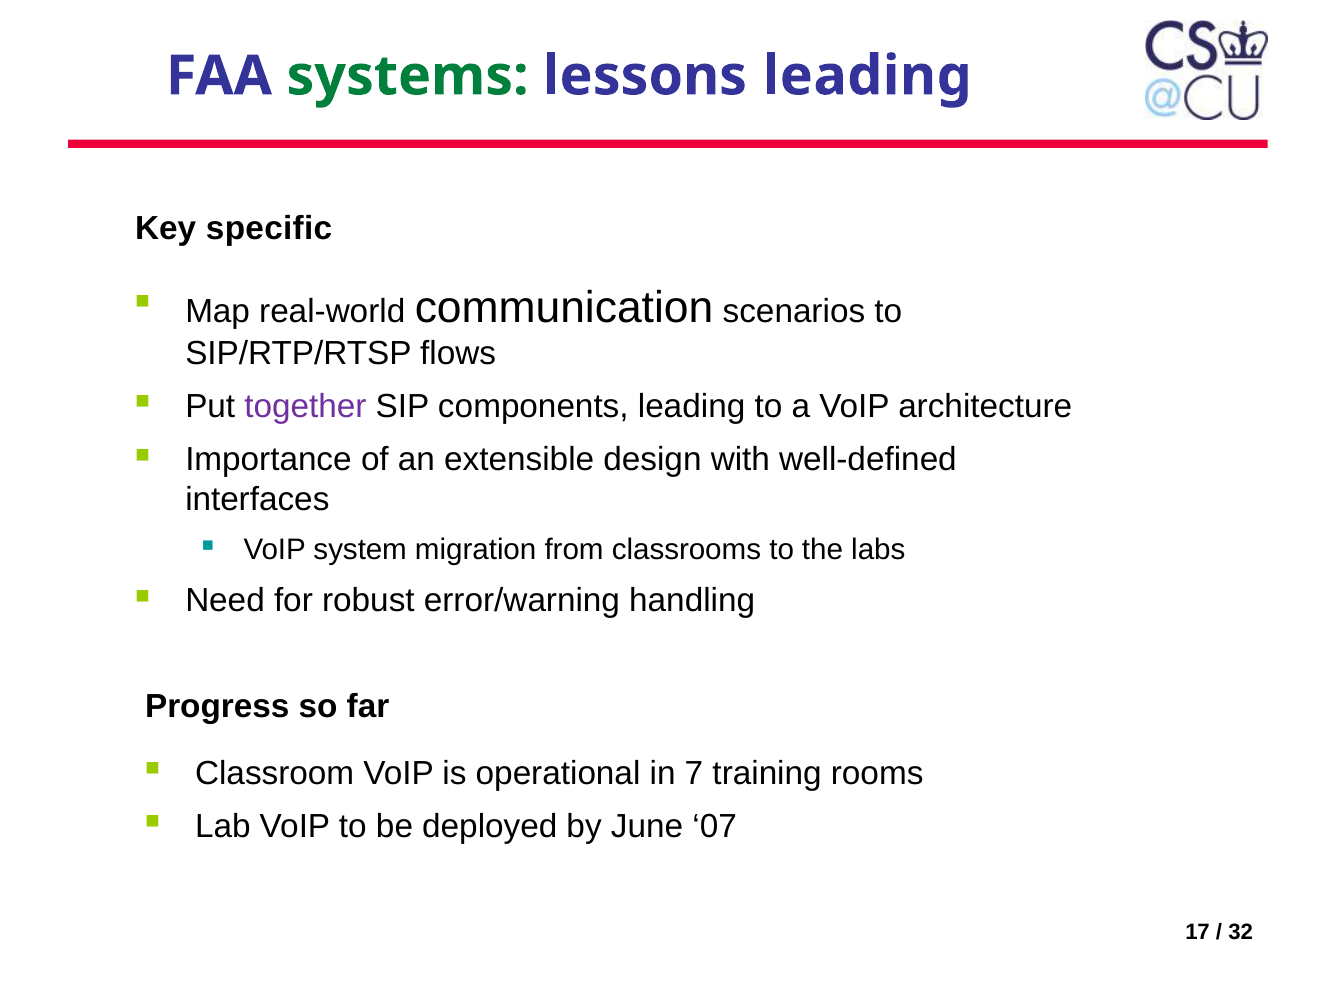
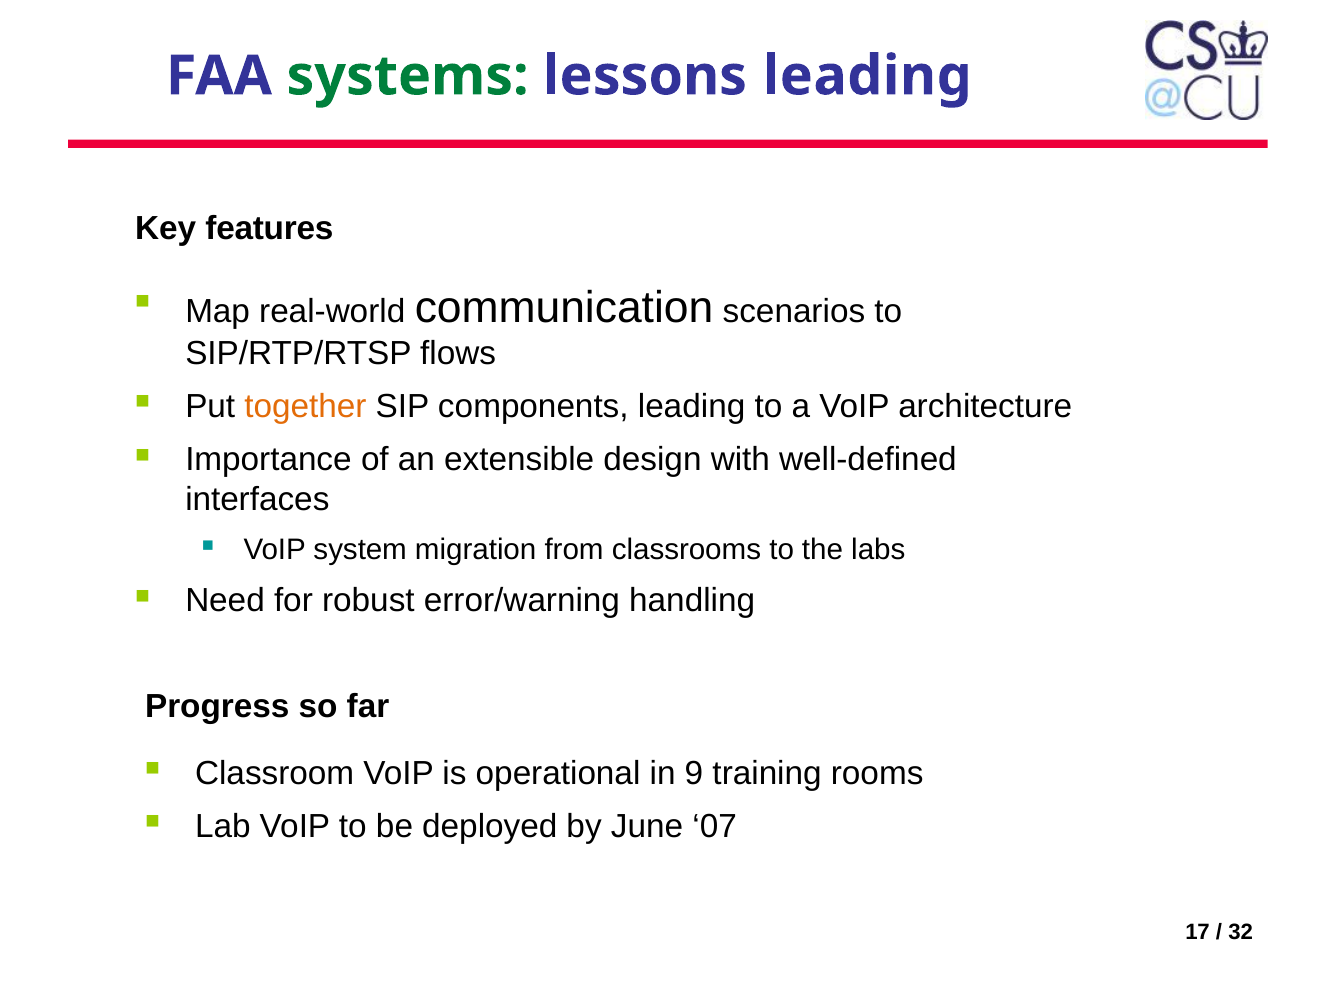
specific: specific -> features (269, 229)
together colour: purple -> orange (305, 407)
7: 7 -> 9 (694, 773)
